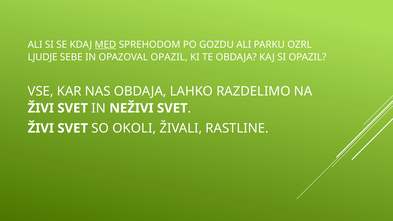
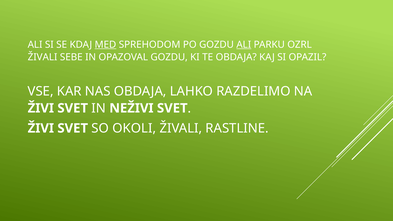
ALI underline: none -> present (244, 45)
LJUDJE: LJUDJE -> ŽIVALI (43, 57)
OPAZOVAL OPAZIL: OPAZIL -> GOZDU (169, 57)
